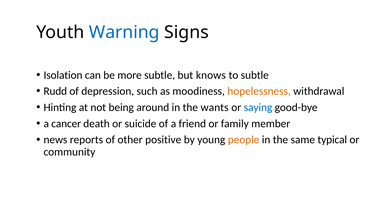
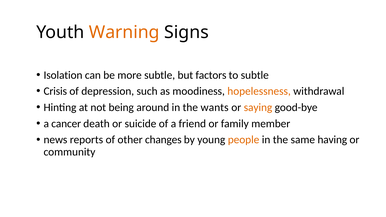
Warning colour: blue -> orange (124, 32)
knows: knows -> factors (211, 75)
Rudd: Rudd -> Crisis (55, 91)
saying colour: blue -> orange (258, 107)
positive: positive -> changes (163, 140)
typical: typical -> having (332, 140)
